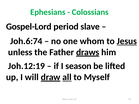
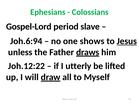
Joh.6:74: Joh.6:74 -> Joh.6:94 (26, 41)
whom: whom -> shows (92, 41)
Joh.12:19: Joh.12:19 -> Joh.12:22 (26, 66)
season: season -> utterly (78, 66)
all underline: present -> none (67, 77)
